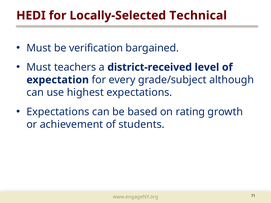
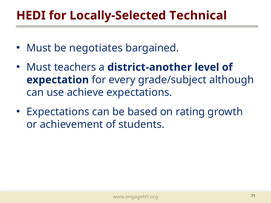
verification: verification -> negotiates (96, 48)
district-received: district-received -> district-another (150, 67)
highest: highest -> achieve (85, 93)
